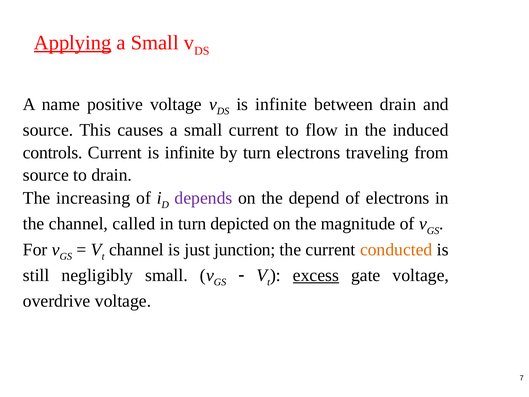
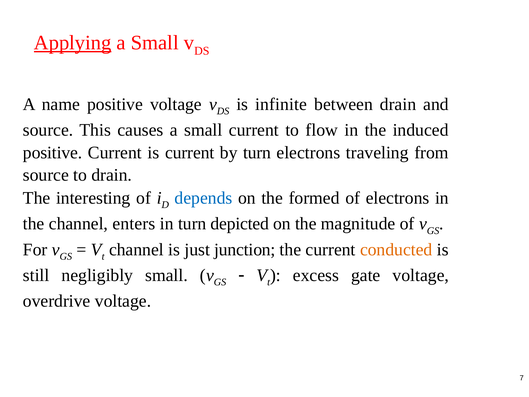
controls: controls -> positive (53, 152)
Current is infinite: infinite -> current (190, 152)
increasing: increasing -> interesting (93, 198)
depends colour: purple -> blue (204, 198)
depend: depend -> formed (314, 198)
called: called -> enters (134, 224)
excess underline: present -> none (316, 275)
